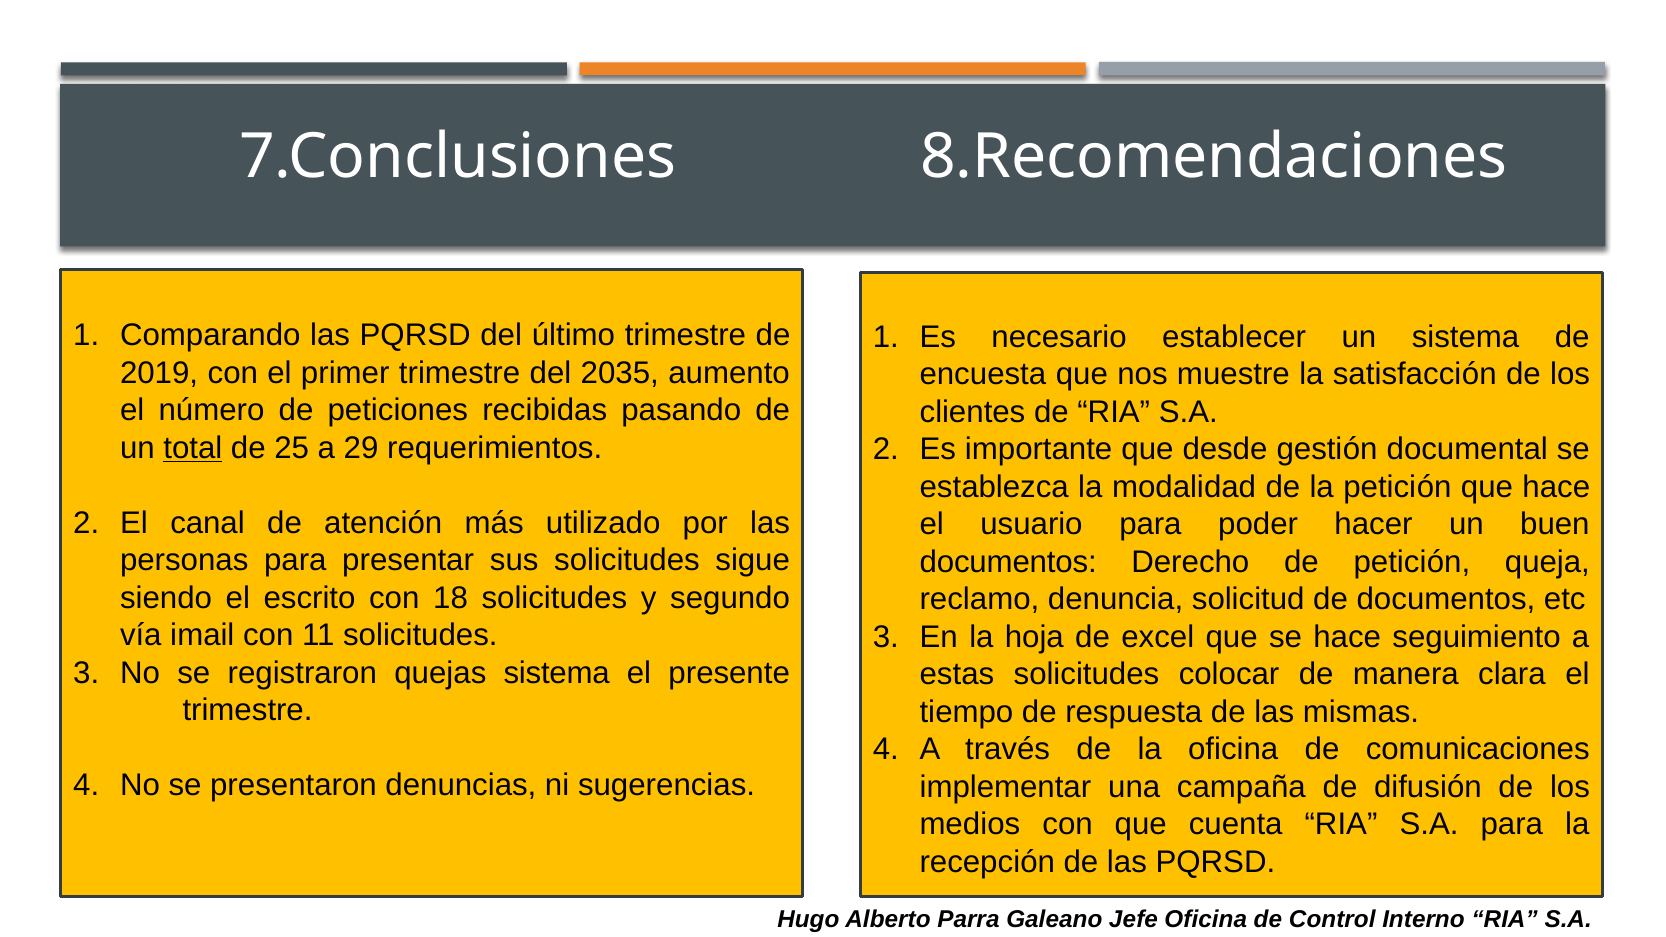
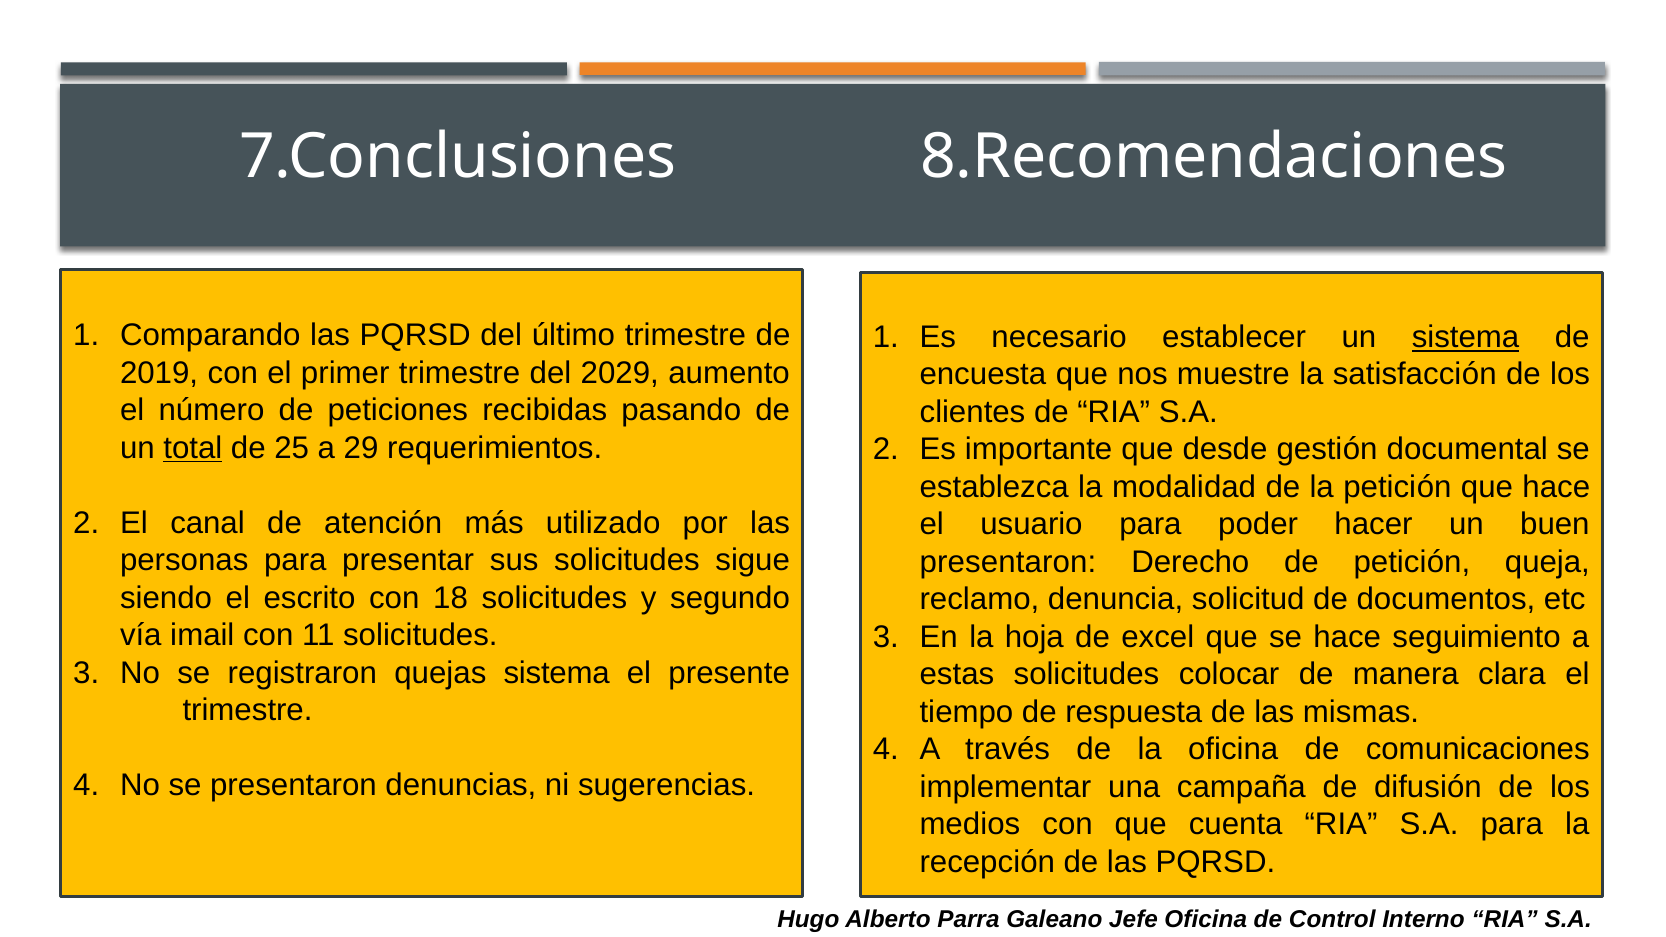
sistema underline: none -> present (1466, 337)
2035: 2035 -> 2029 (620, 373)
documentos: documentos -> presentaron (1008, 562)
